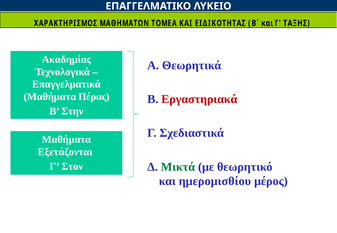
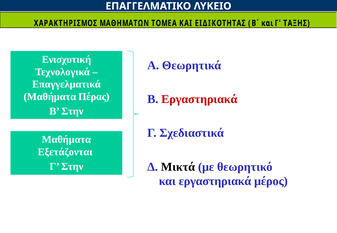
Ακαδημίας: Ακαδημίας -> Ενισχυτική (66, 60)
Μικτά colour: green -> black (178, 167)
Γ Στον: Στον -> Στην (72, 167)
και ημερομισθίου: ημερομισθίου -> εργαστηριακά (215, 181)
